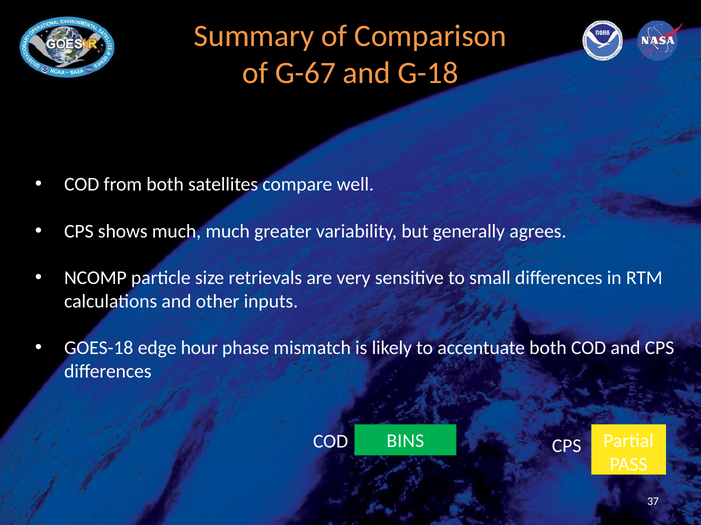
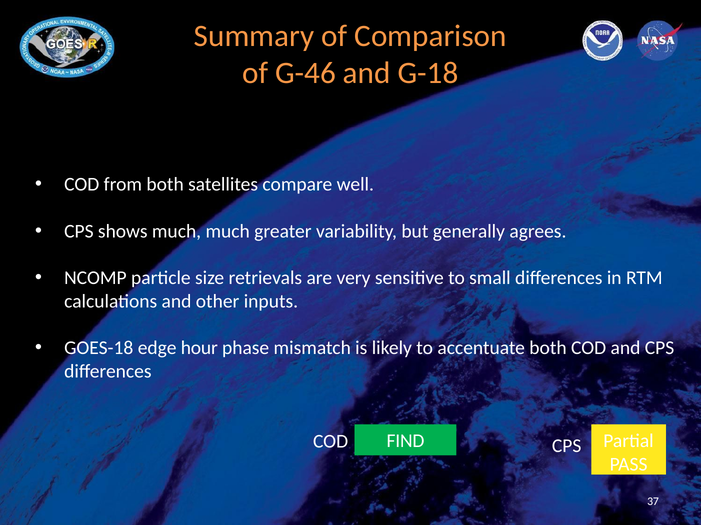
G-67: G-67 -> G-46 (305, 73)
BINS: BINS -> FIND (405, 441)
